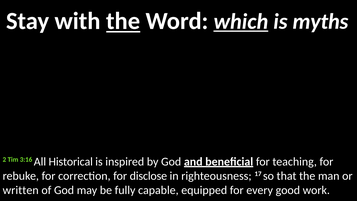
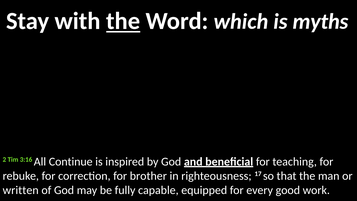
which underline: present -> none (241, 22)
Historical: Historical -> Continue (71, 161)
disclose: disclose -> brother (148, 176)
